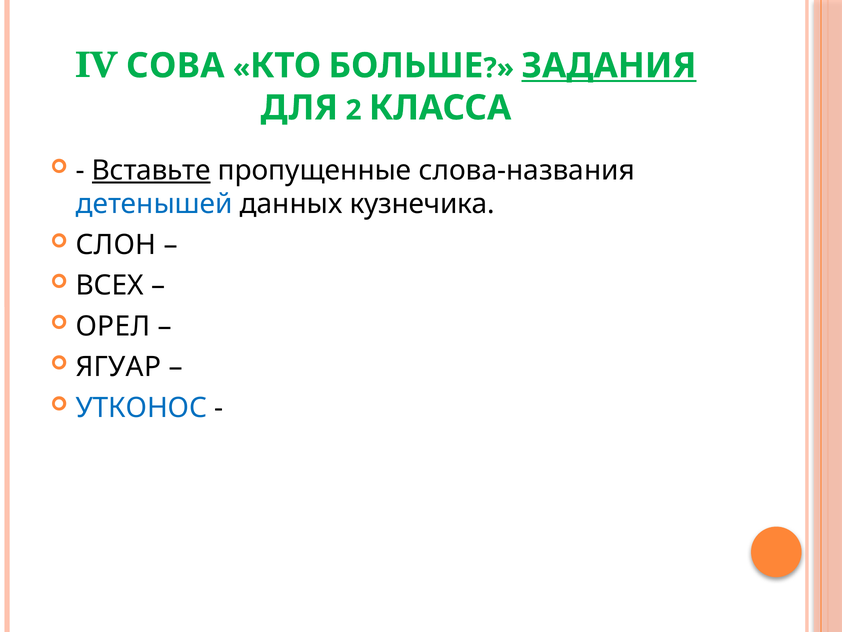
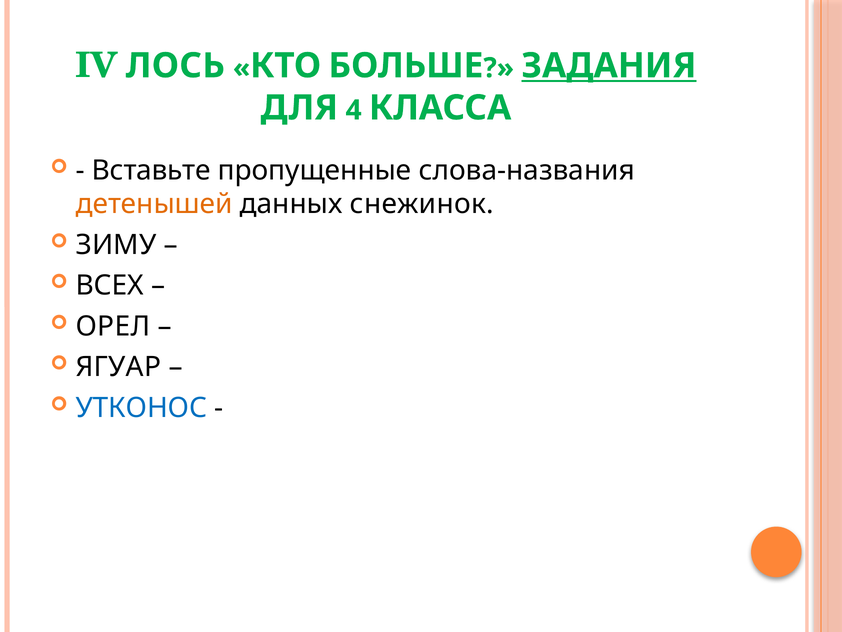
СОВА: СОВА -> ЛОСЬ (175, 66)
2: 2 -> 4 (354, 110)
Вставьте underline: present -> none (151, 170)
детенышей colour: blue -> orange (154, 204)
кузнечика: кузнечика -> снежинок (422, 204)
СЛОН: СЛОН -> ЗИМУ (116, 245)
